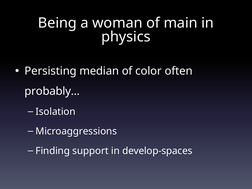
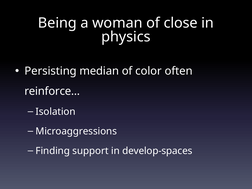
main: main -> close (181, 23)
probably…: probably… -> reinforce… (52, 91)
